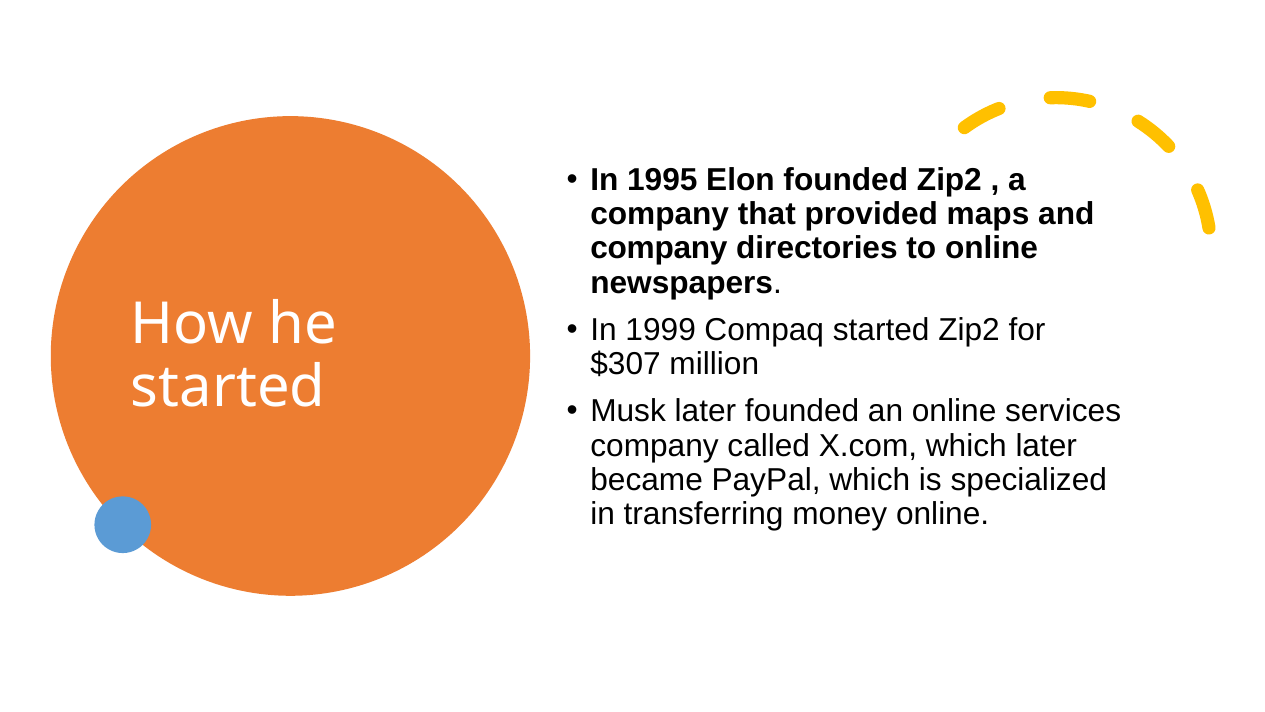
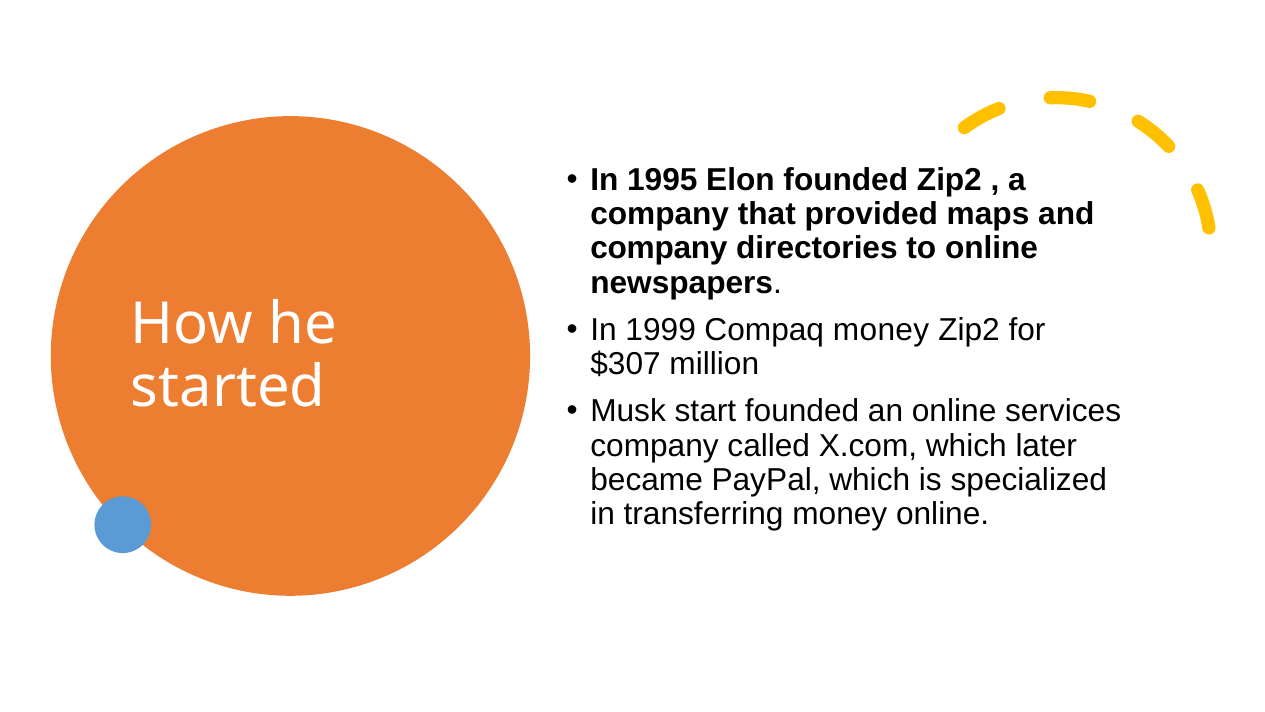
Compaq started: started -> money (881, 330)
Musk later: later -> start (705, 411)
